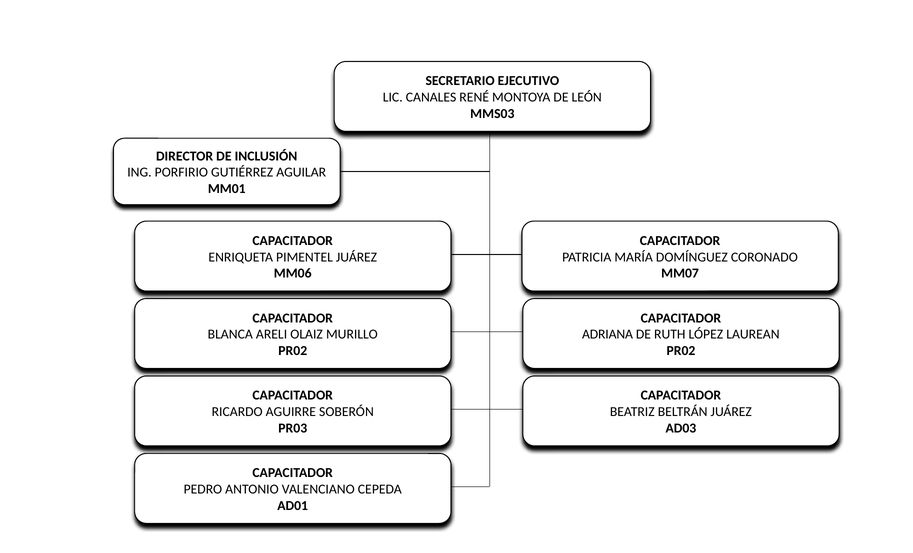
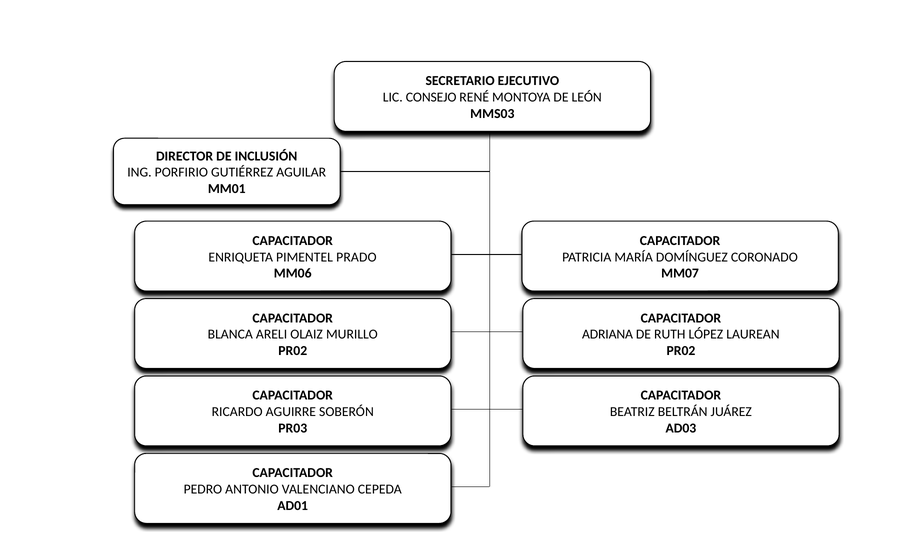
CANALES: CANALES -> CONSEJO (431, 97)
PIMENTEL JUÁREZ: JUÁREZ -> PRADO (356, 257)
